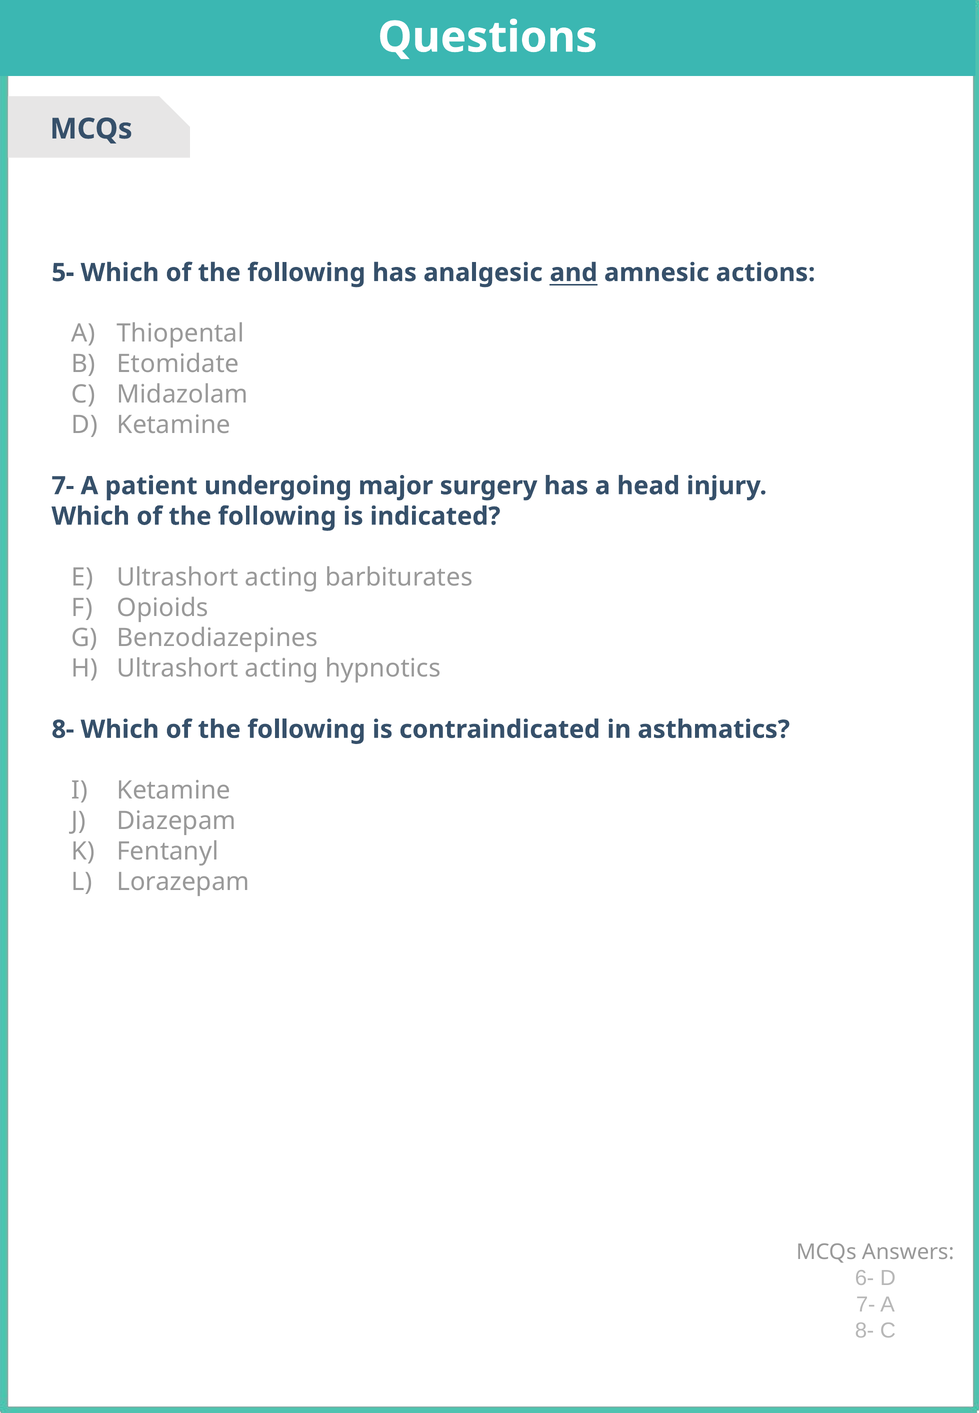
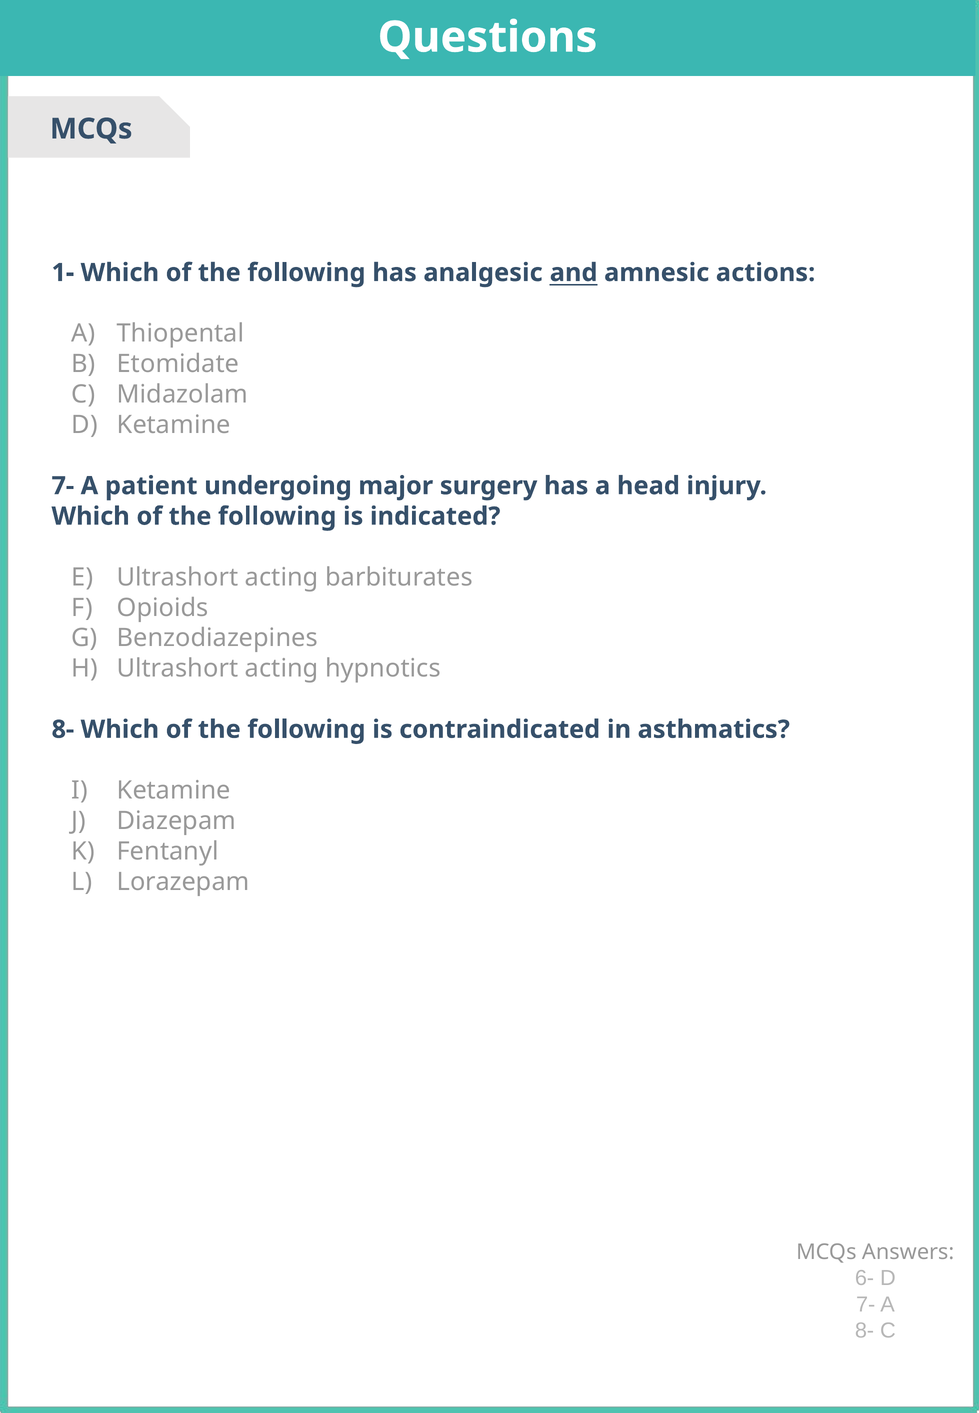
5-: 5- -> 1- (63, 273)
